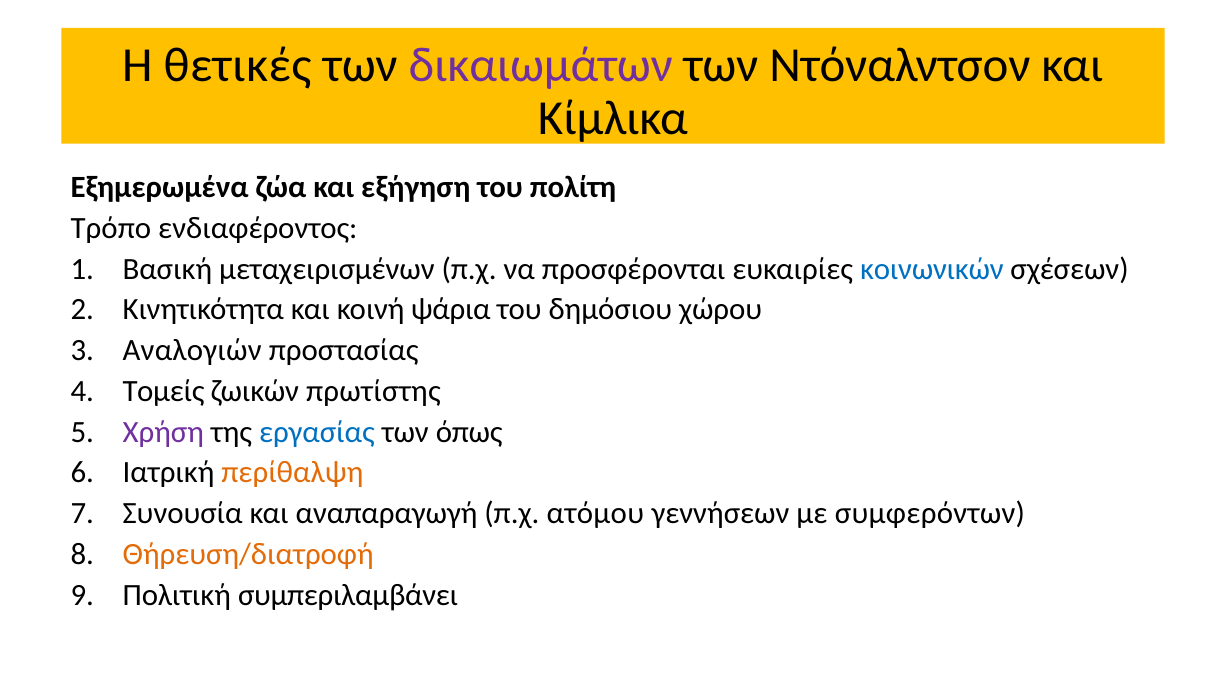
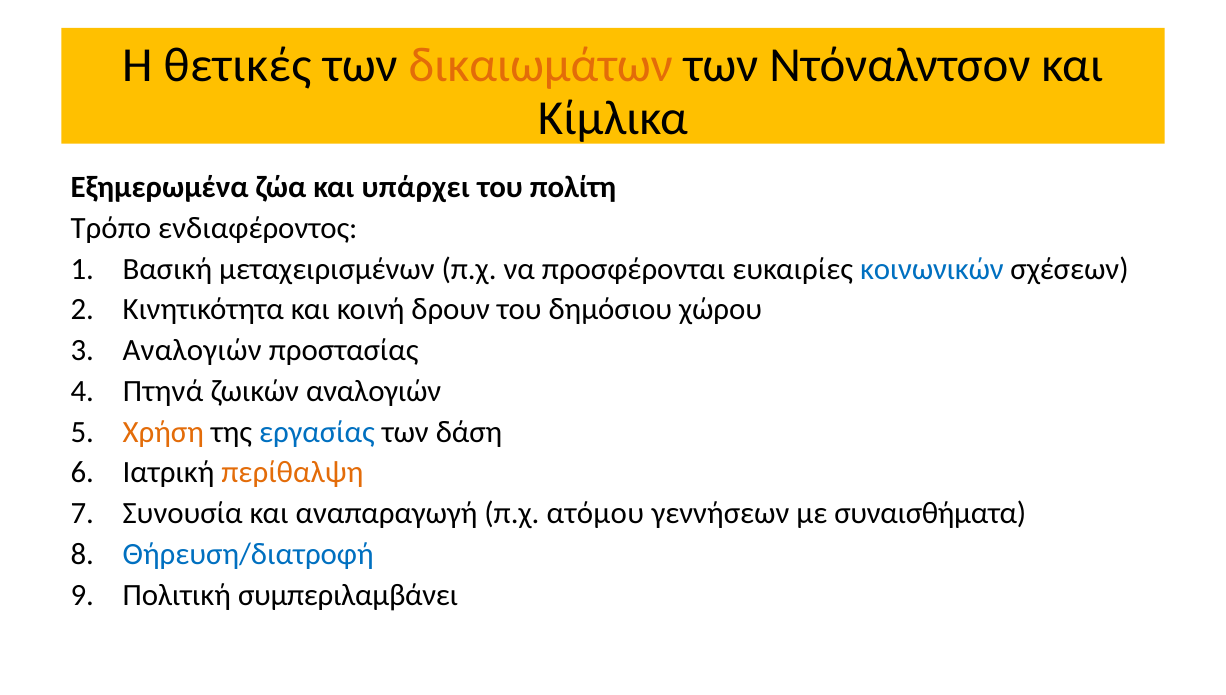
δικαιωμάτων colour: purple -> orange (541, 66)
εξήγηση: εξήγηση -> υπάρχει (416, 187)
ψάρια: ψάρια -> δρουν (451, 310)
Τομείς: Τομείς -> Πτηνά (163, 391)
ζωικών πρωτίστης: πρωτίστης -> αναλογιών (374, 391)
Χρήση colour: purple -> orange (163, 432)
όπως: όπως -> δάση (469, 432)
συμφερόντων: συμφερόντων -> συναισθήματα (930, 513)
Θήρευση/διατροφή colour: orange -> blue (248, 554)
